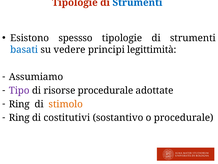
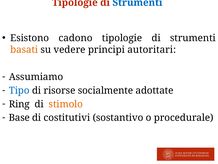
spessso: spessso -> cadono (75, 38)
basati colour: blue -> orange (24, 50)
legittimità: legittimità -> autoritari (152, 50)
Tipo colour: purple -> blue (19, 90)
risorse procedurale: procedurale -> socialmente (105, 90)
Ring: Ring -> Base (19, 117)
